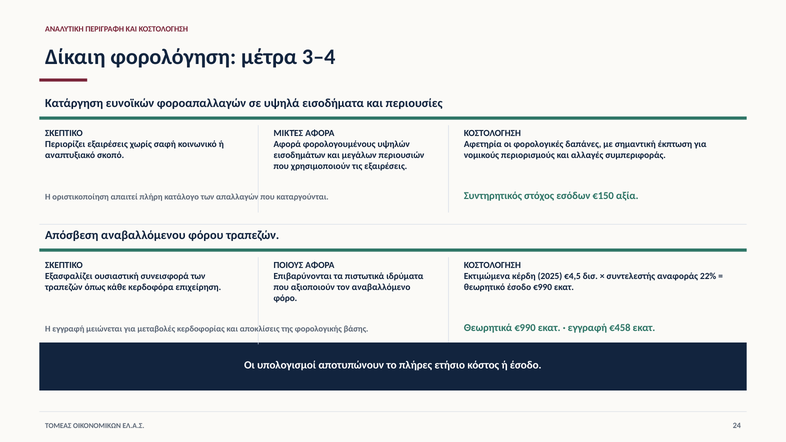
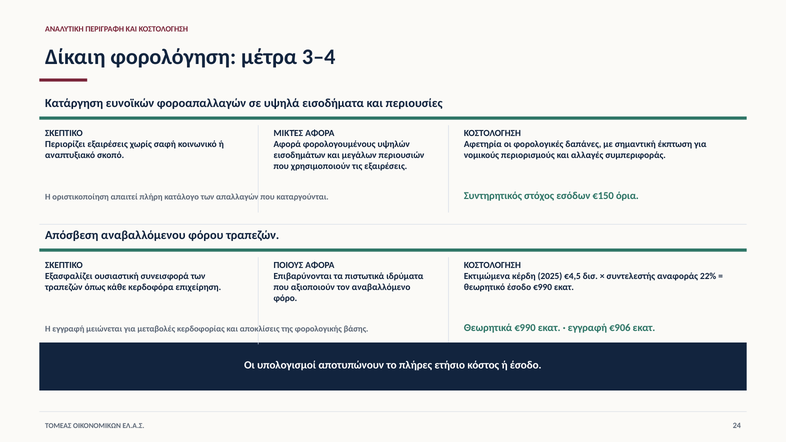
αξία: αξία -> όρια (627, 196)
€458: €458 -> €906 (620, 328)
